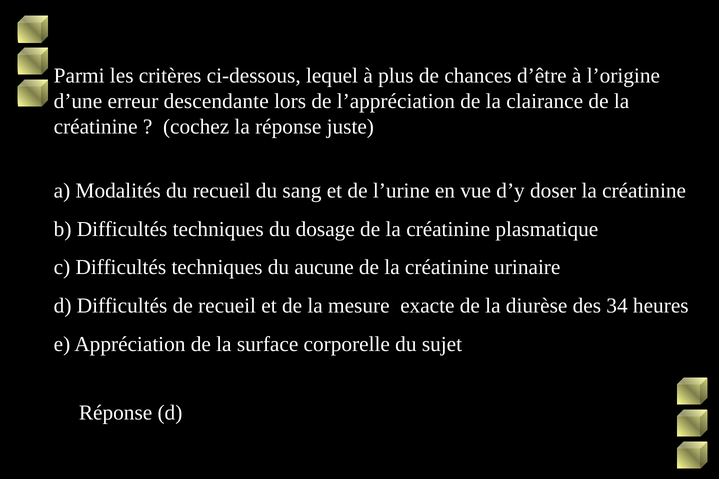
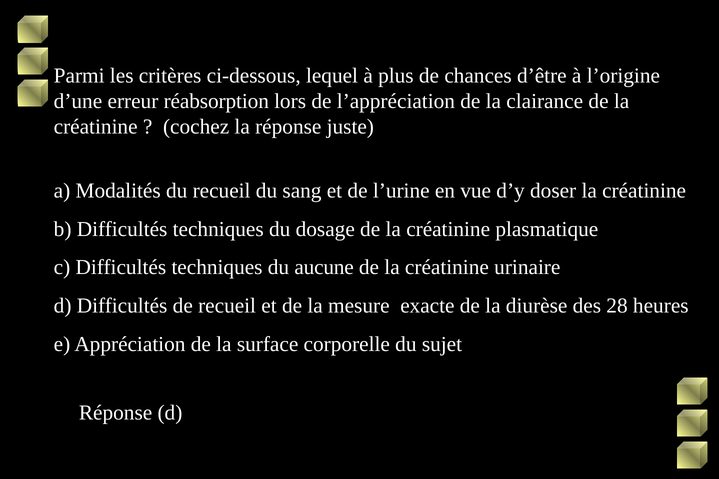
descendante: descendante -> réabsorption (216, 101)
34: 34 -> 28 (617, 306)
